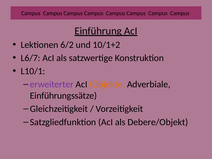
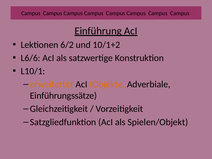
L6/7: L6/7 -> L6/6 (31, 58)
erweiterter colour: purple -> orange (52, 84)
Debere/Objekt: Debere/Objekt -> Spielen/Objekt (158, 122)
